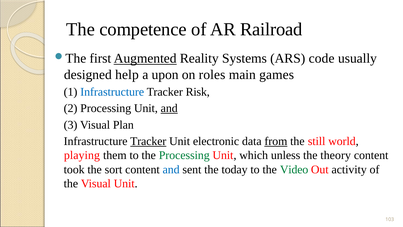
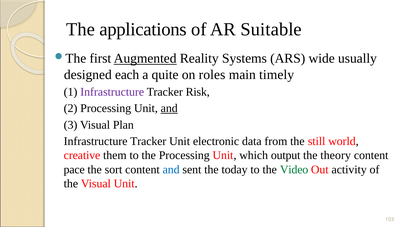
competence: competence -> applications (143, 29)
Railroad: Railroad -> Suitable (271, 29)
code: code -> wide (322, 58)
help: help -> each (127, 74)
upon: upon -> quite (165, 74)
games: games -> timely (277, 74)
Infrastructure colour: blue -> purple (112, 92)
Tracker underline: present -> none (148, 141)
from underline: present -> none (276, 141)
playing: playing -> creative (82, 155)
Processing colour: green -> black (184, 155)
unless: unless -> output (286, 155)
took: took -> pace (74, 169)
